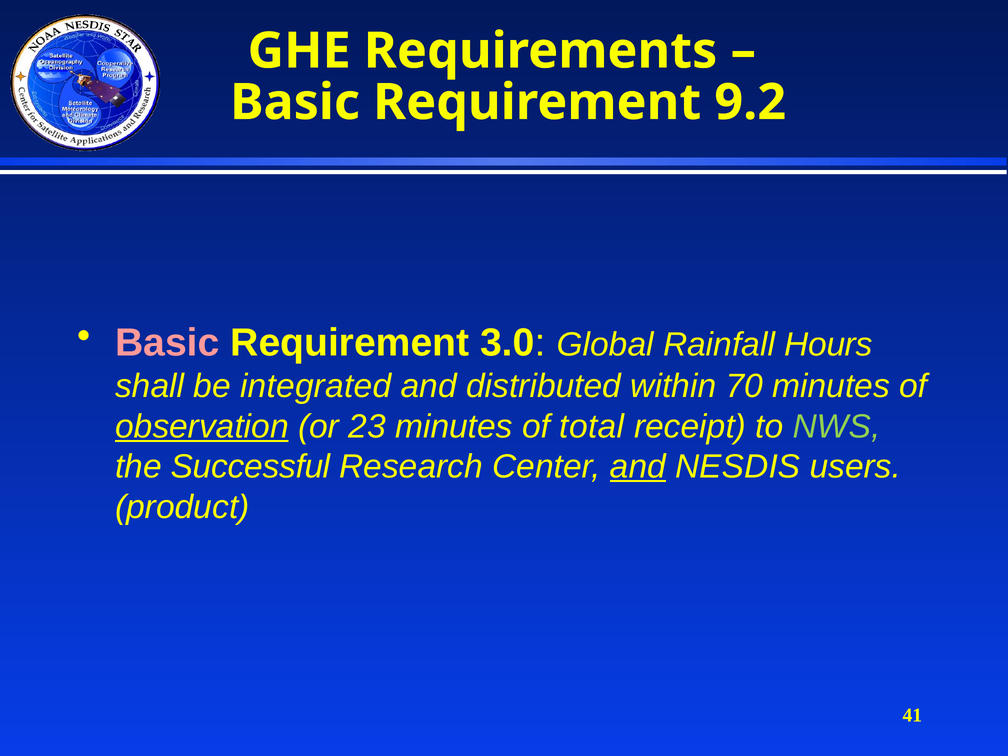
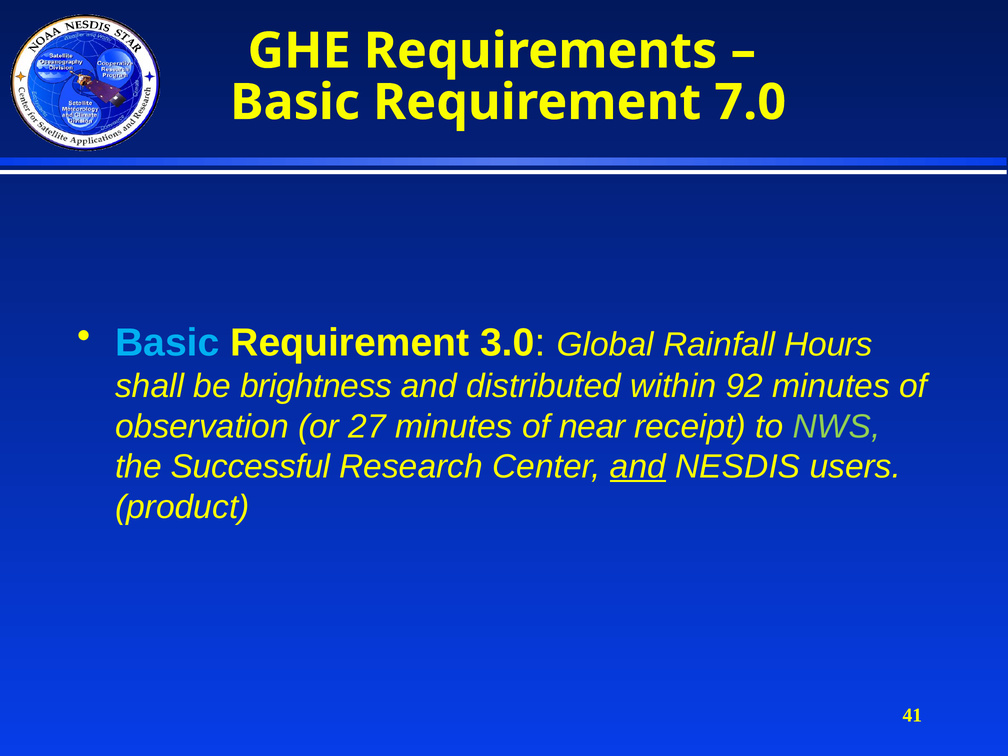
9.2: 9.2 -> 7.0 (750, 102)
Basic colour: pink -> light blue (167, 343)
integrated: integrated -> brightness (316, 386)
70: 70 -> 92 (744, 386)
observation underline: present -> none (202, 426)
23: 23 -> 27 (367, 426)
total: total -> near (592, 426)
